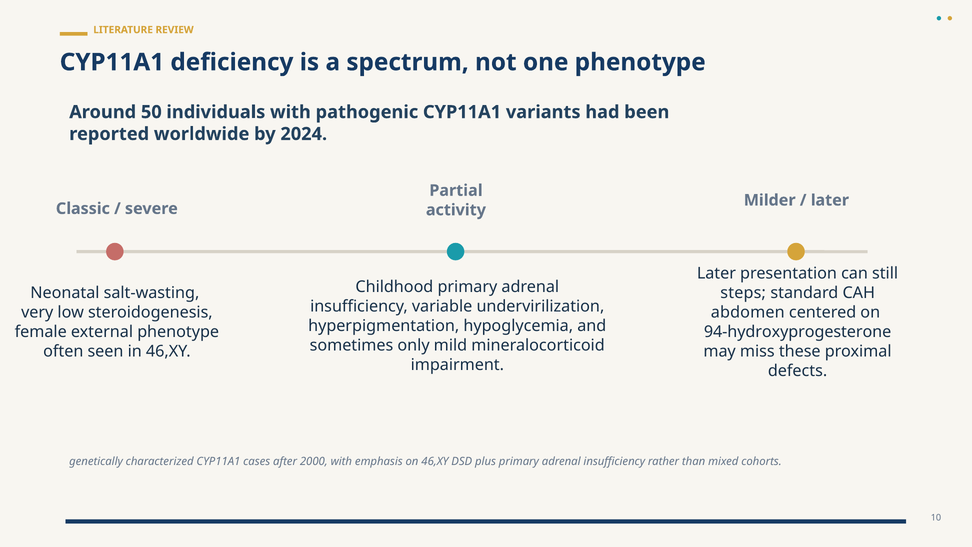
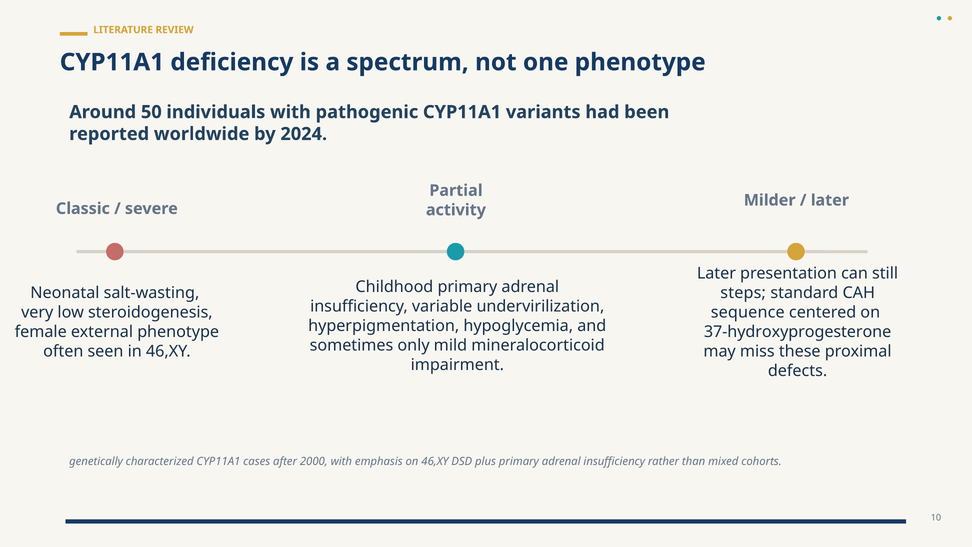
abdomen: abdomen -> sequence (748, 312)
94-hydroxyprogesterone: 94-hydroxyprogesterone -> 37-hydroxyprogesterone (798, 332)
